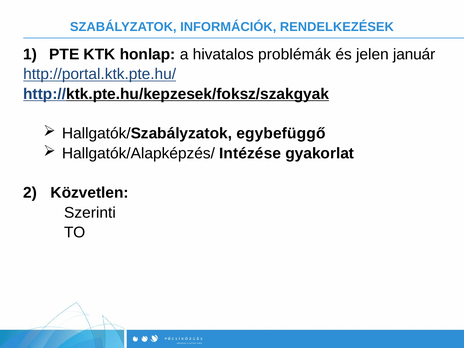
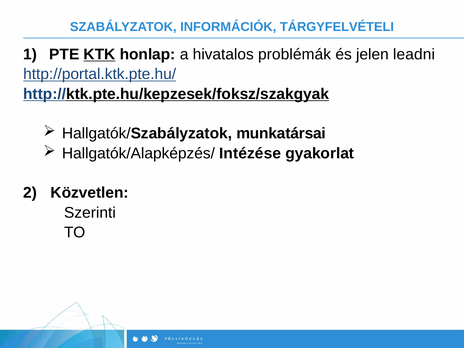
RENDELKEZÉSEK: RENDELKEZÉSEK -> TÁRGYFELVÉTELI (337, 27)
KTK underline: none -> present (100, 54)
január: január -> leadni (414, 54)
egybefüggő: egybefüggő -> munkatársai (281, 134)
